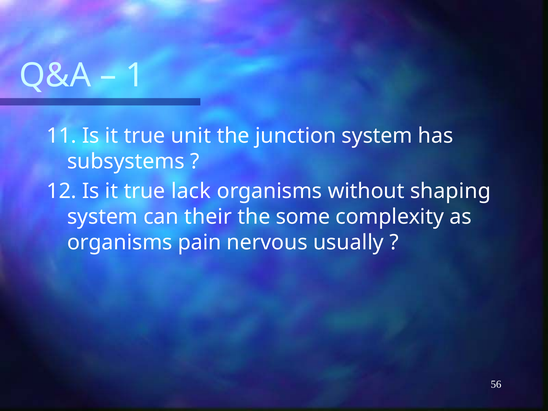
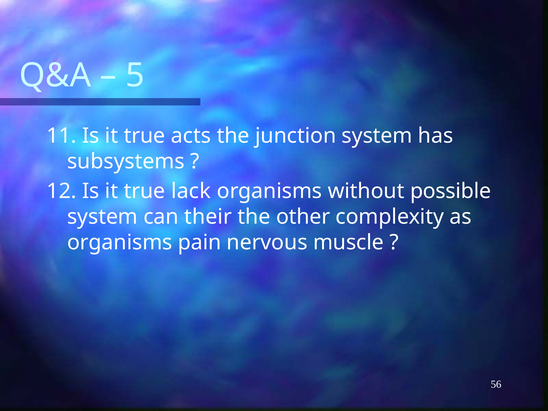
1: 1 -> 5 (135, 75)
unit: unit -> acts (191, 136)
shaping: shaping -> possible (451, 191)
some: some -> other (303, 217)
usually: usually -> muscle (348, 242)
